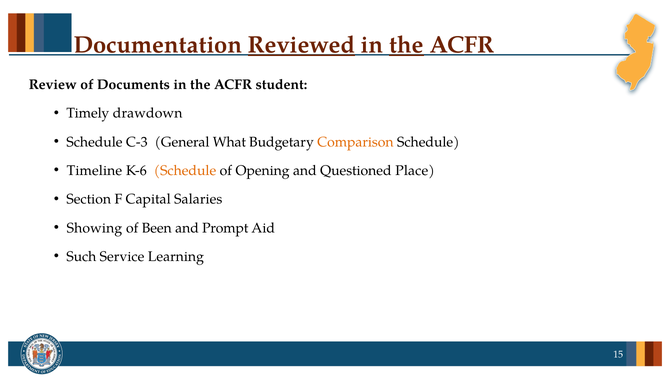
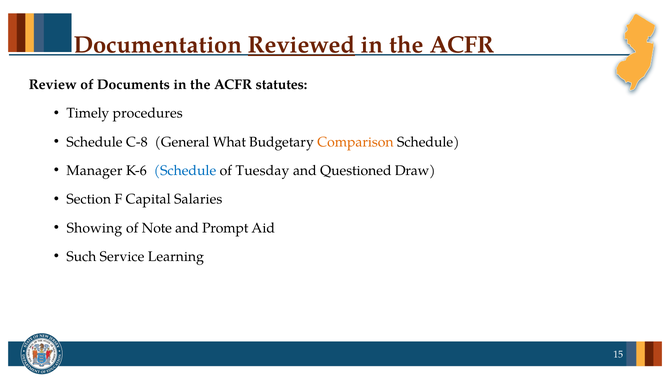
the underline: present -> none (406, 45)
student: student -> statutes (282, 85)
drawdown: drawdown -> procedures (148, 113)
C-3: C-3 -> C-8 (137, 142)
Timeline: Timeline -> Manager (94, 171)
Schedule colour: orange -> blue (185, 171)
Opening: Opening -> Tuesday (262, 171)
Place: Place -> Draw (415, 171)
Been: Been -> Note (157, 228)
